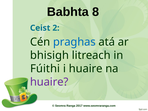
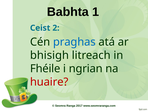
8: 8 -> 1 (96, 12)
Fúithi: Fúithi -> Fhéile (45, 69)
i huaire: huaire -> ngrian (86, 69)
huaire colour: purple -> red (49, 82)
